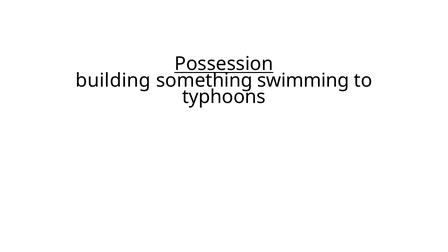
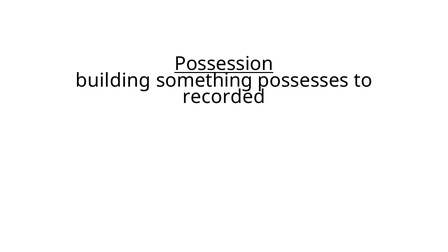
swimming: swimming -> possesses (303, 80)
typhoons: typhoons -> recorded (224, 97)
